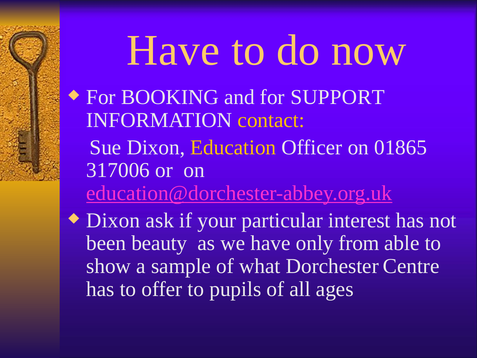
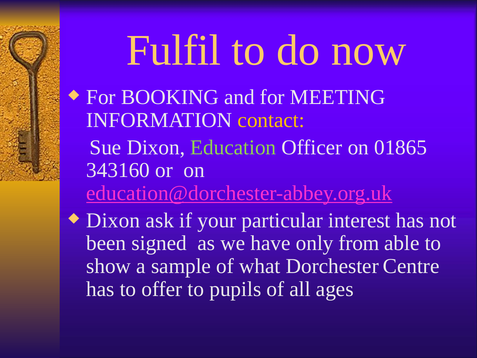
Have: Have -> Fulfil (174, 50)
SUPPORT: SUPPORT -> MEETING (338, 97)
Education colour: yellow -> light green (233, 147)
317006: 317006 -> 343160 (118, 170)
beauty: beauty -> signed (159, 243)
